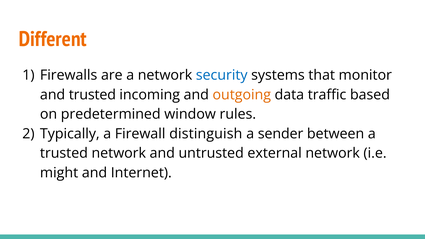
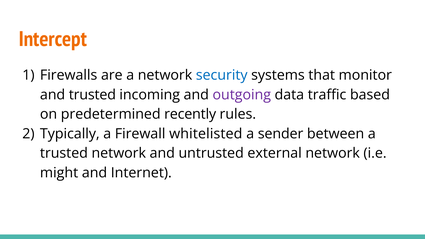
Different: Different -> Intercept (53, 39)
outgoing colour: orange -> purple (242, 95)
window: window -> recently (190, 114)
distinguish: distinguish -> whitelisted (206, 134)
